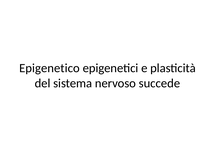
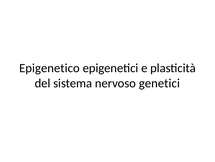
succede: succede -> genetici (159, 83)
